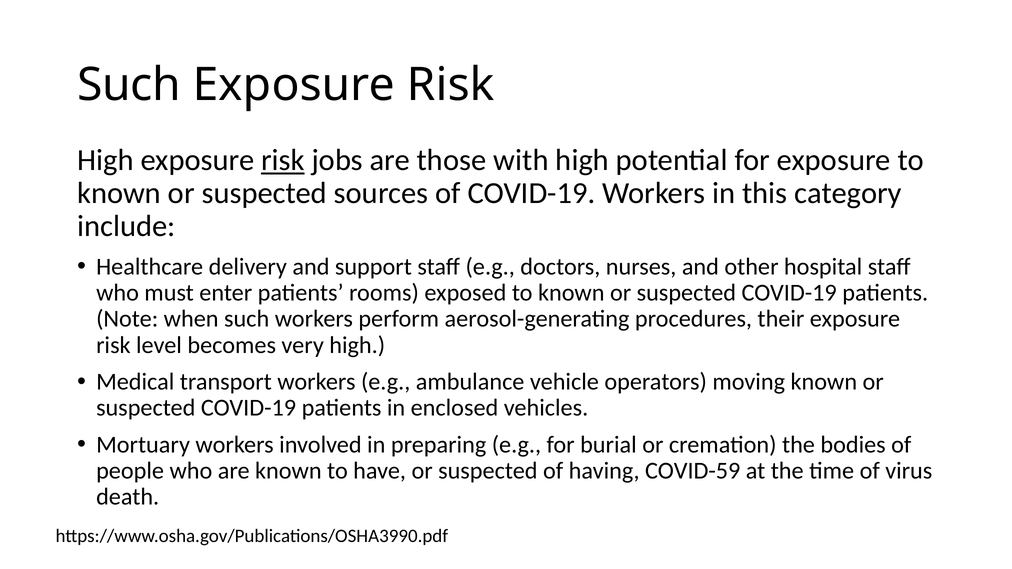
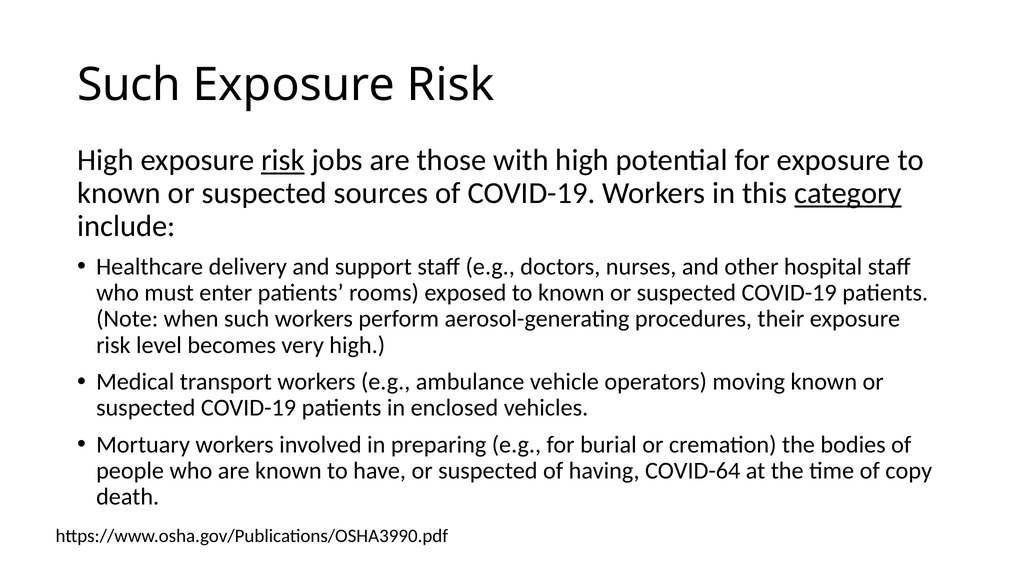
category underline: none -> present (848, 193)
COVID-59: COVID-59 -> COVID-64 (693, 471)
virus: virus -> copy (909, 471)
